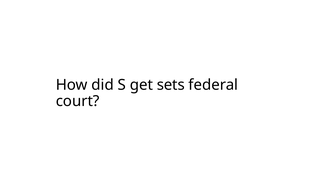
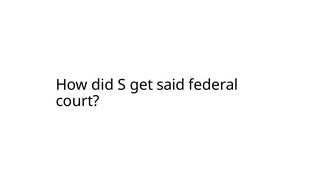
sets: sets -> said (171, 85)
